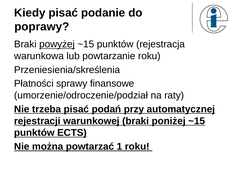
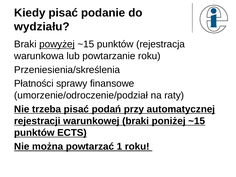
poprawy: poprawy -> wydziału (42, 27)
